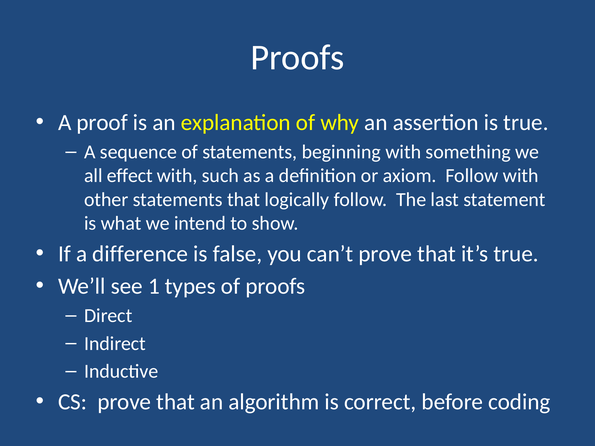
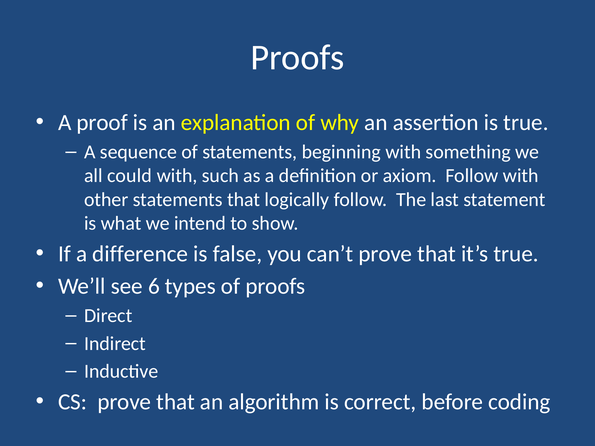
effect: effect -> could (130, 176)
1: 1 -> 6 (154, 286)
